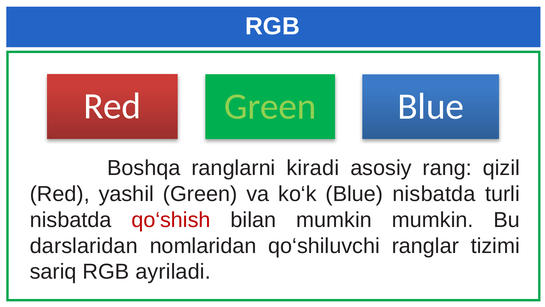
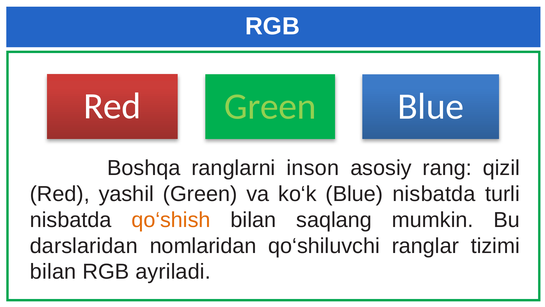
kiradi: kiradi -> inson (313, 168)
qo‘shish colour: red -> orange (171, 220)
bilan mumkin: mumkin -> saqlang (334, 220)
sariq: sariq -> bilan (53, 272)
